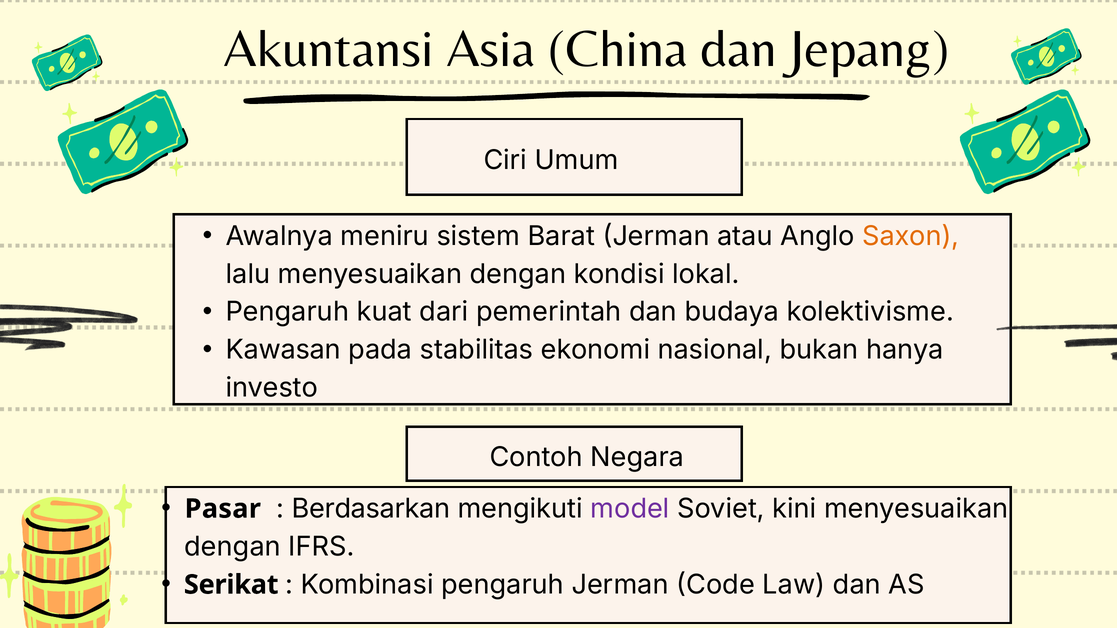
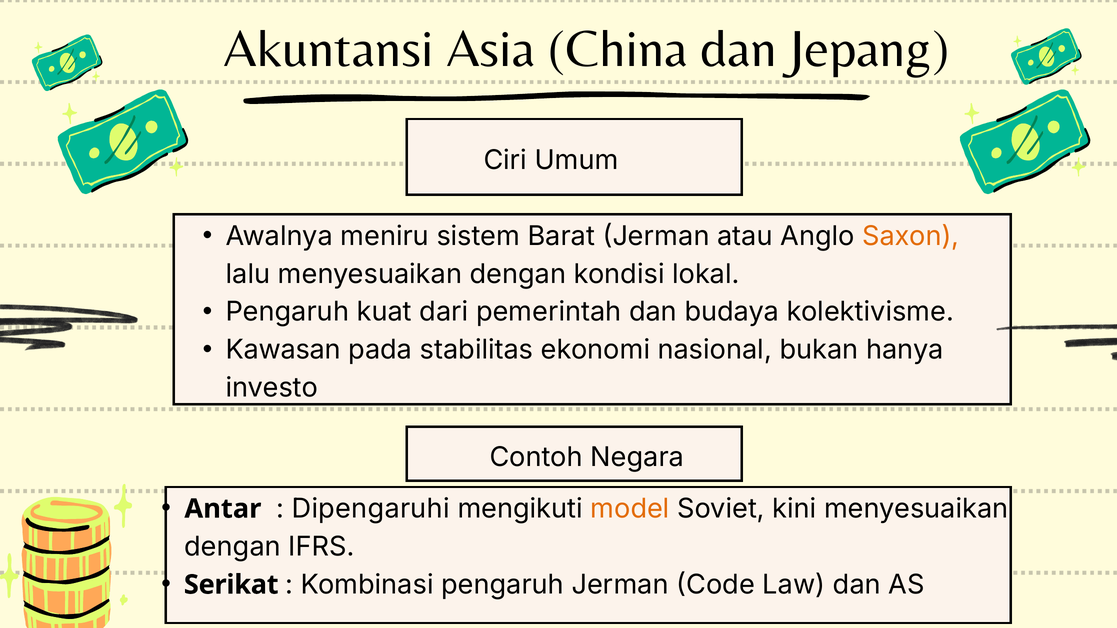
Pasar: Pasar -> Antar (223, 509)
Berdasarkan: Berdasarkan -> Dipengaruhi (371, 509)
model colour: purple -> orange (630, 509)
